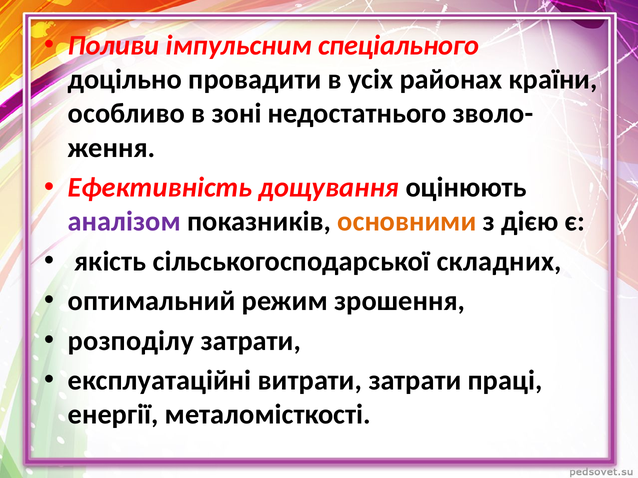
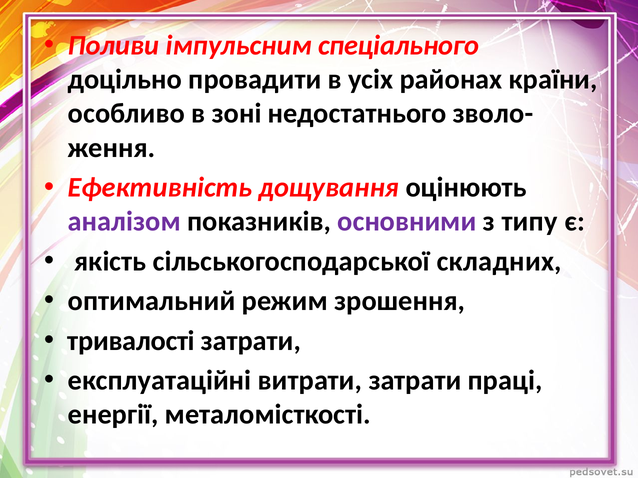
основними colour: orange -> purple (407, 222)
дією: дією -> типу (530, 222)
розподілу: розподілу -> тривалості (131, 341)
